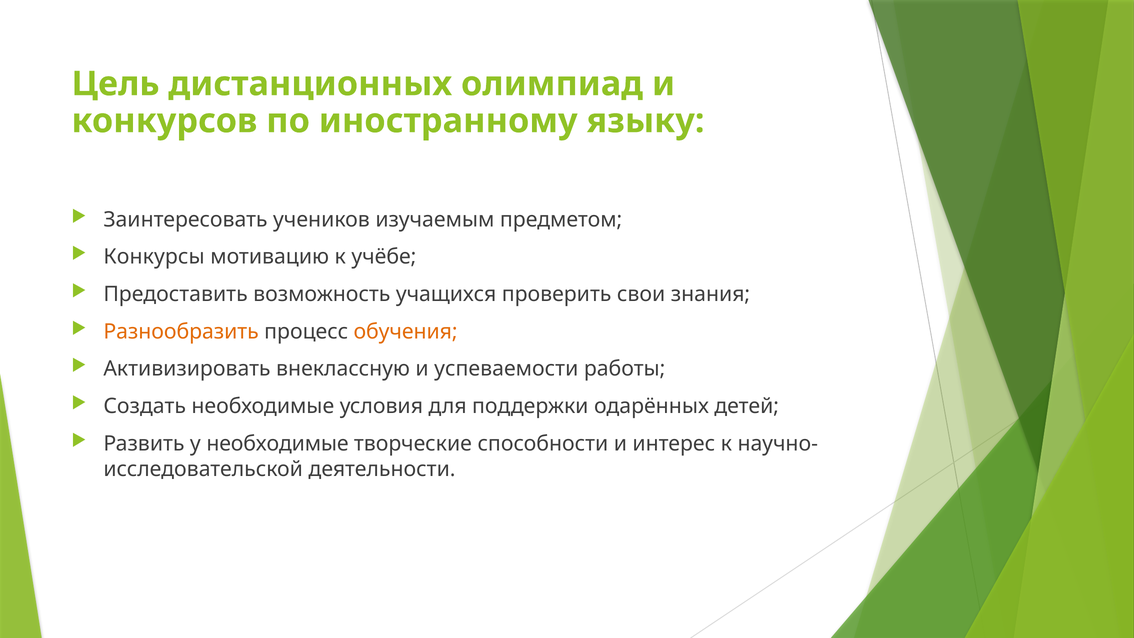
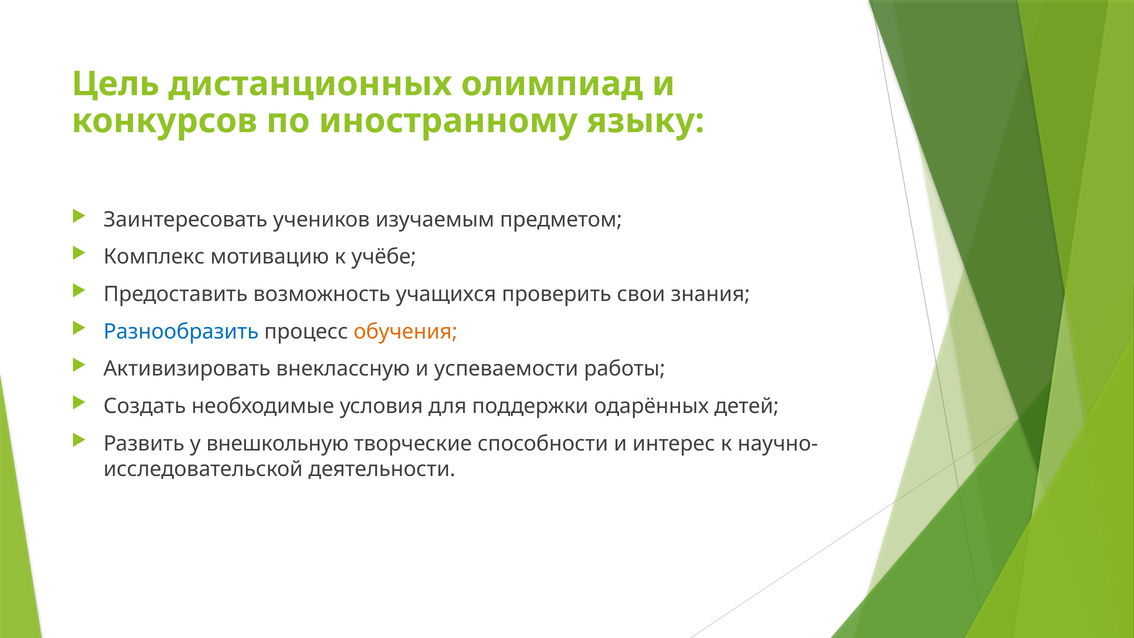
Конкурсы: Конкурсы -> Комплекс (154, 257)
Разнообразить colour: orange -> blue (181, 331)
у необходимые: необходимые -> внешкольную (278, 443)
